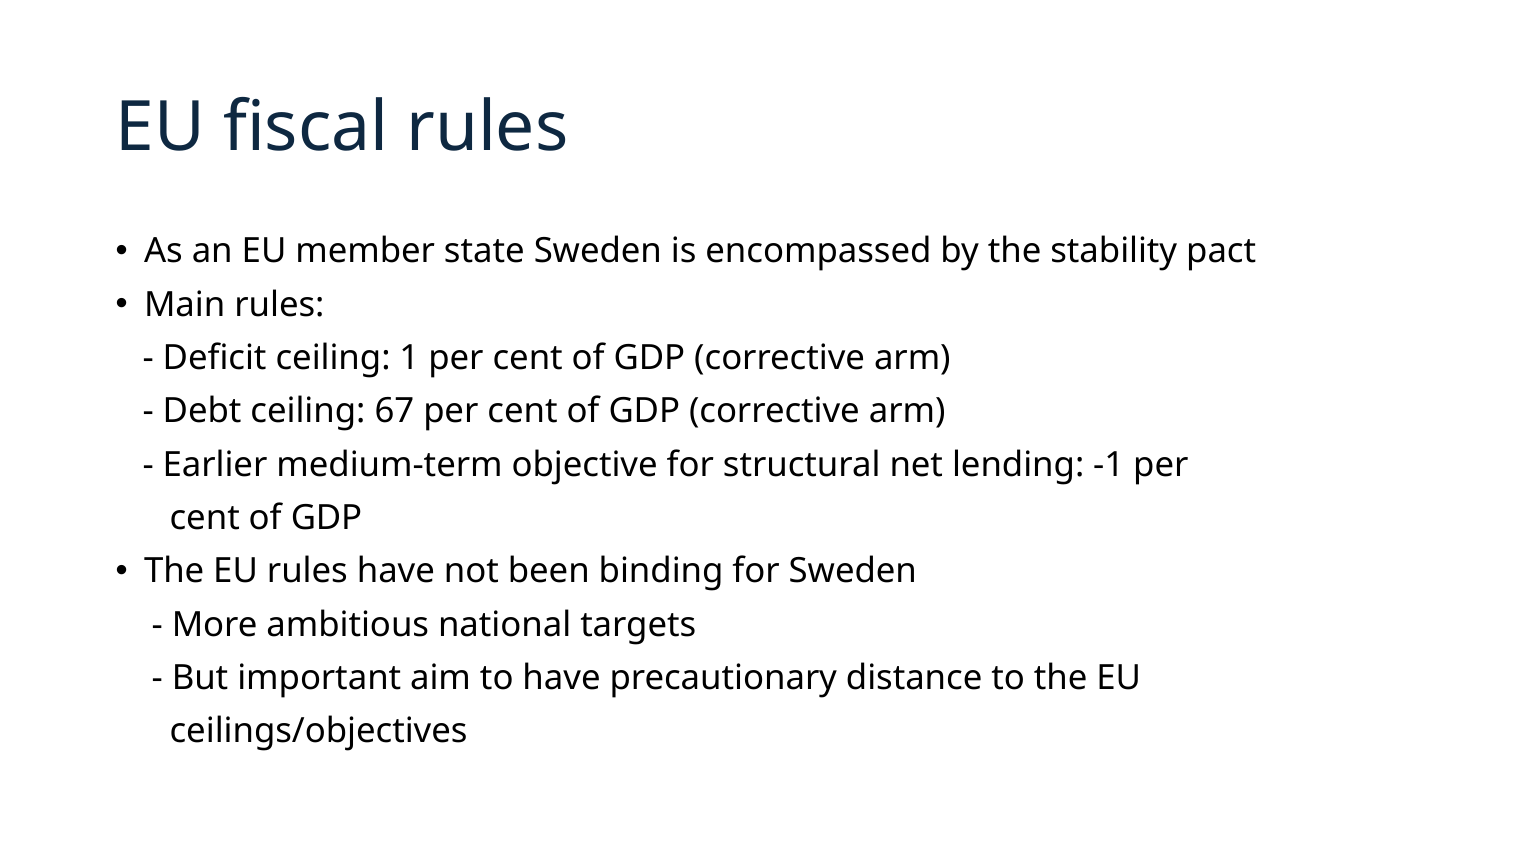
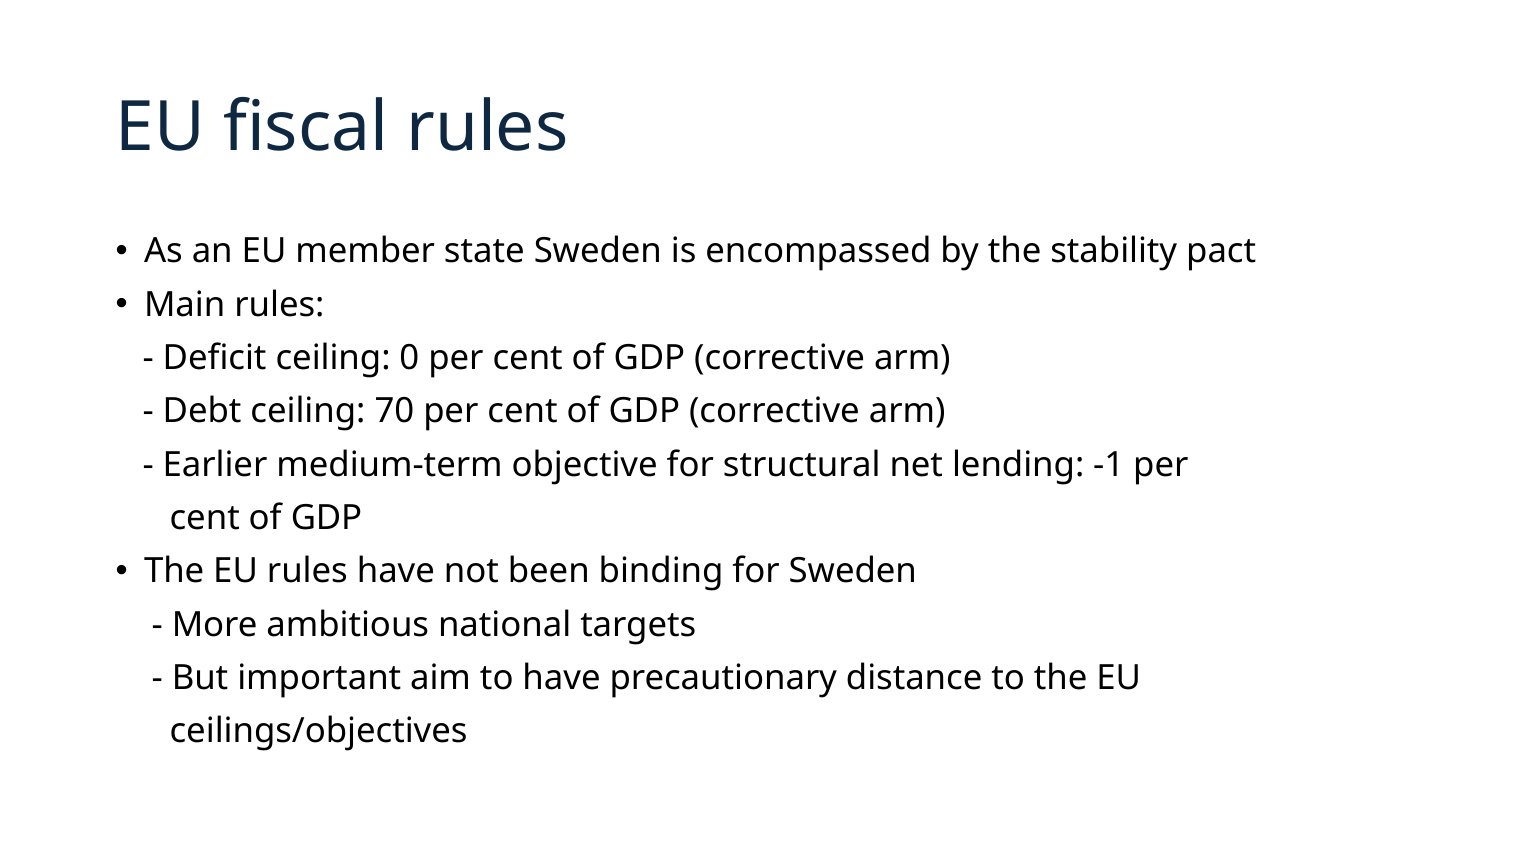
1: 1 -> 0 (409, 358)
67: 67 -> 70 (394, 411)
